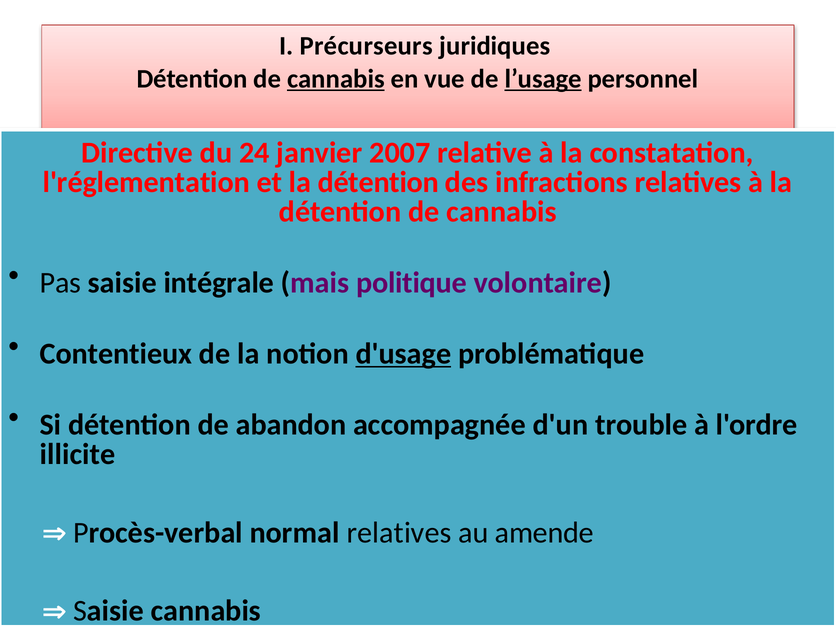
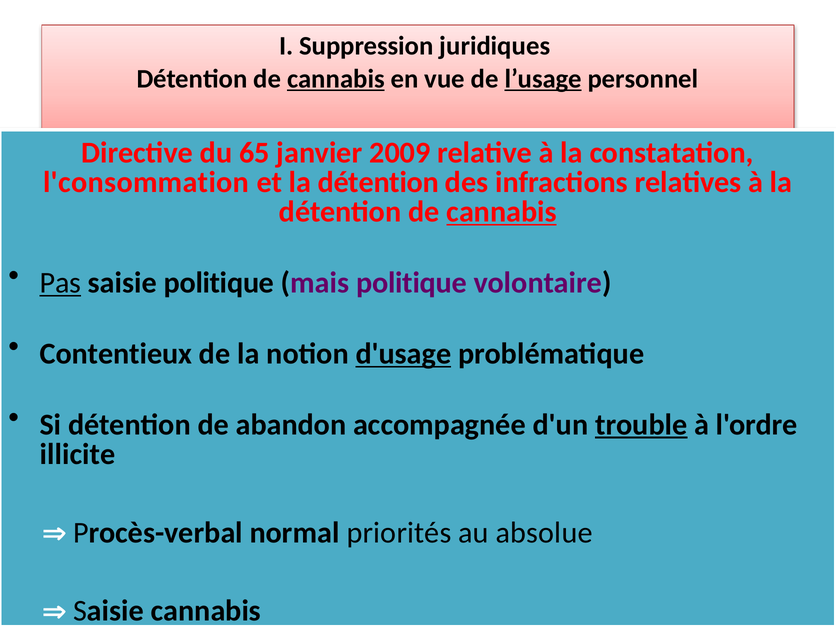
Précurseurs: Précurseurs -> Suppression (366, 46)
24: 24 -> 65 (254, 153)
2007: 2007 -> 2009 (400, 153)
l'réglementation: l'réglementation -> l'consommation (146, 182)
cannabis underline: none -> present (502, 212)
Pas underline: none -> present (60, 283)
saisie intégrale: intégrale -> politique (219, 283)
trouble underline: none -> present (641, 425)
normal relatives: relatives -> priorités (399, 533)
amende: amende -> absolue (544, 533)
